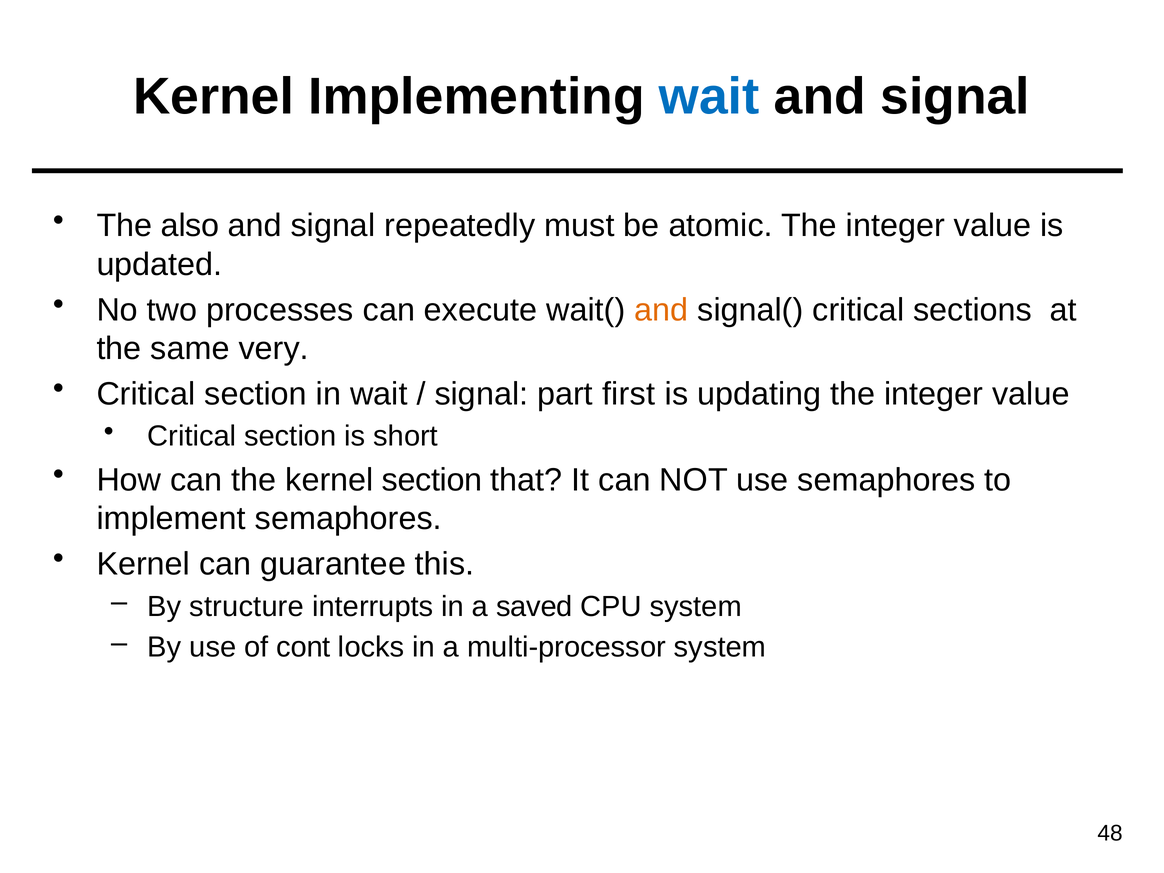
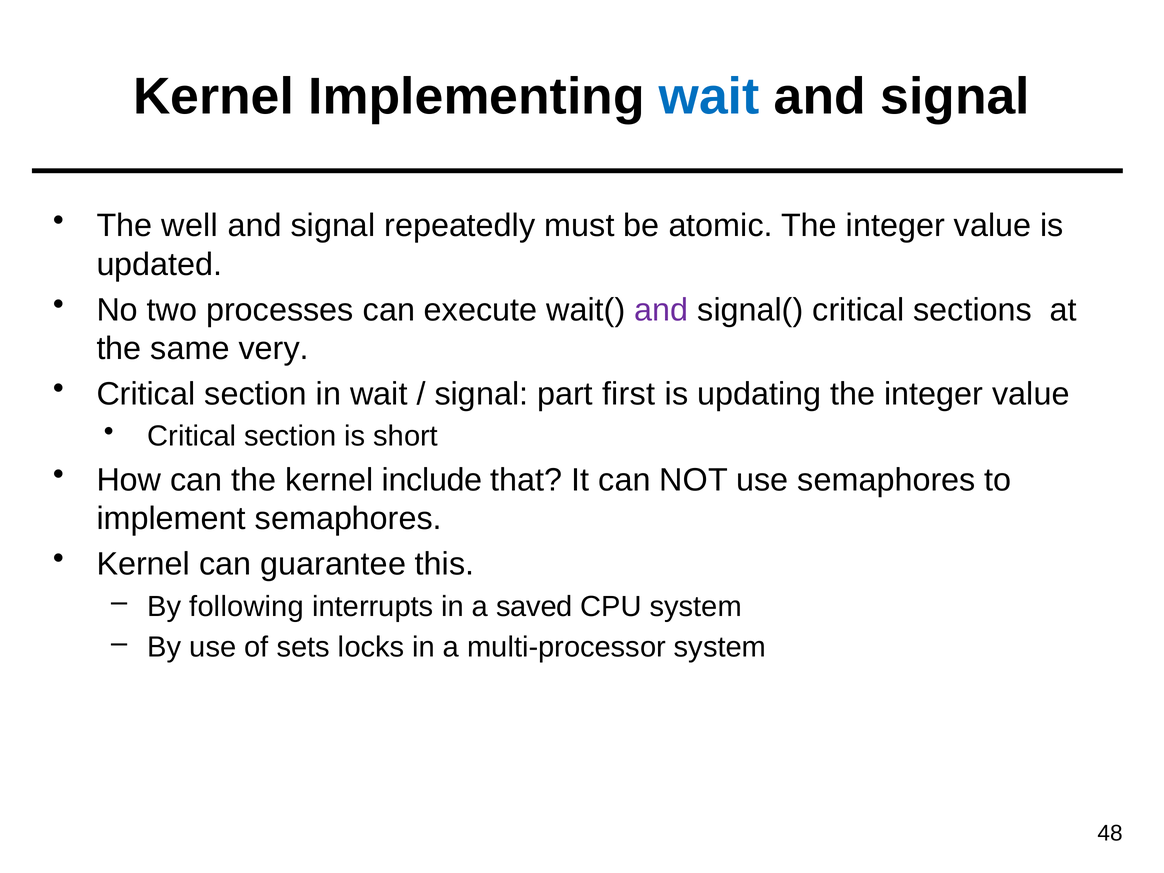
also: also -> well (190, 226)
and colour: orange -> purple (661, 310)
kernel section: section -> include (432, 480)
structure: structure -> following (247, 606)
cont: cont -> sets (303, 647)
